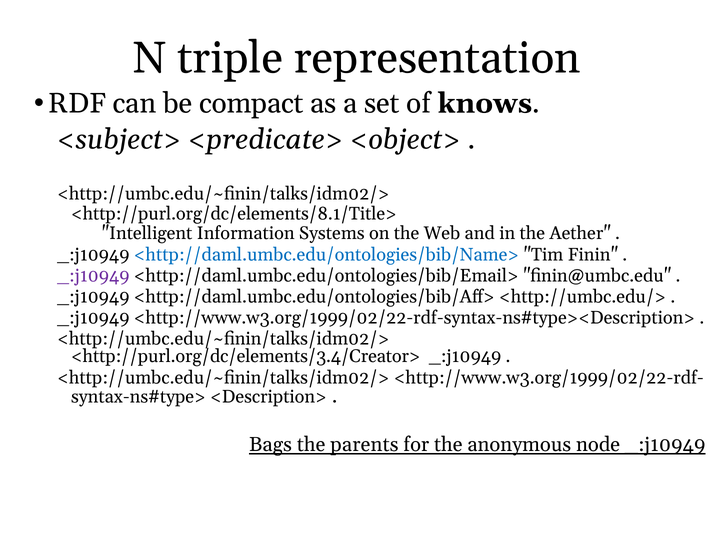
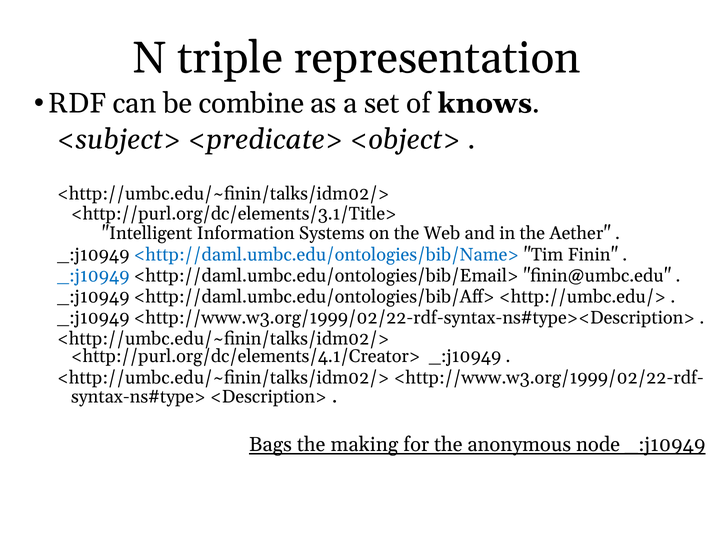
compact: compact -> combine (251, 103)
<http://purl.org/dc/elements/8.1/Title>: <http://purl.org/dc/elements/8.1/Title> -> <http://purl.org/dc/elements/3.1/Title> (234, 213)
_:j10949 colour: purple -> blue (93, 276)
<http://purl.org/dc/elements/3.4/Creator>: <http://purl.org/dc/elements/3.4/Creator> -> <http://purl.org/dc/elements/4.1/Creator> (246, 356)
parents: parents -> making (364, 444)
